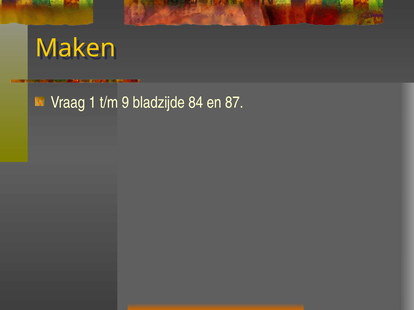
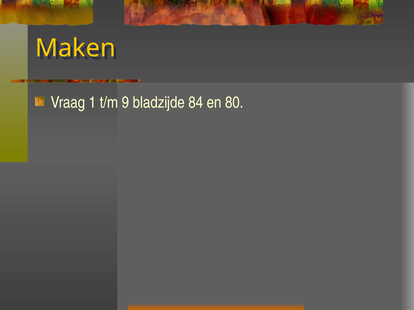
87: 87 -> 80 (234, 103)
